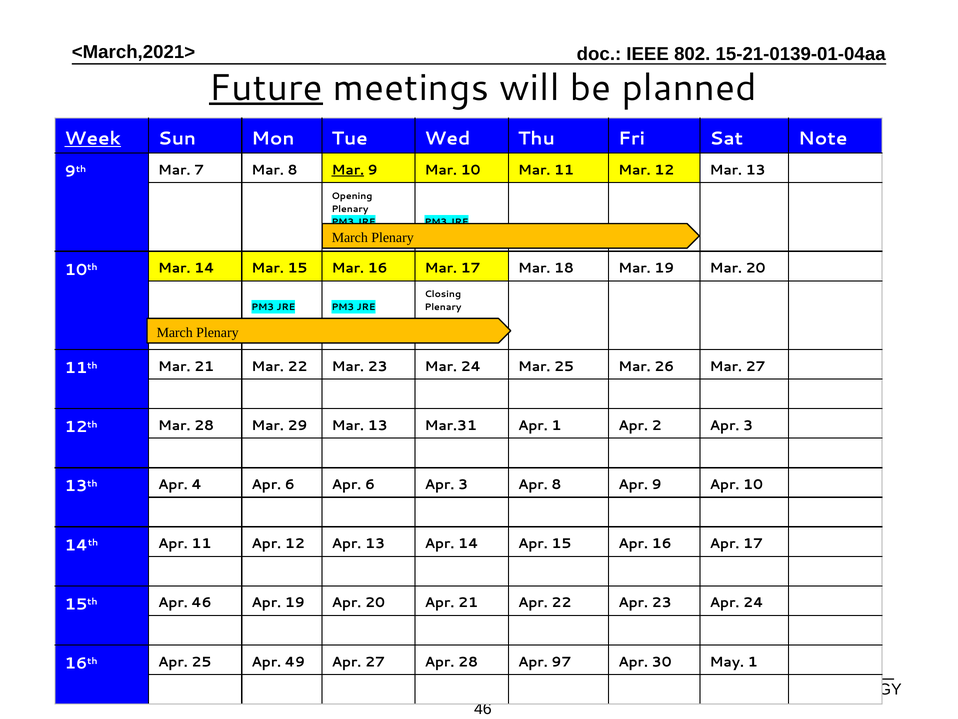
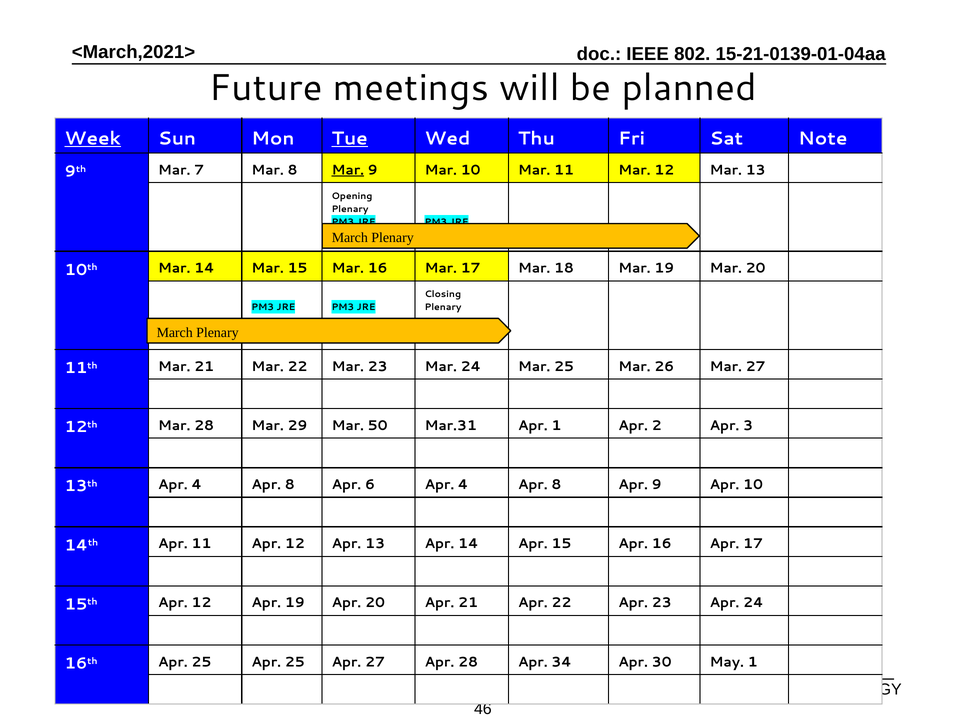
Future underline: present -> none (266, 88)
Tue underline: none -> present (350, 138)
29 Mar 13: 13 -> 50 (378, 425)
6: 6 -> 8 (290, 484)
6 Apr 3: 3 -> 4 (463, 484)
15th Apr 46: 46 -> 12 (201, 602)
25 Apr 49: 49 -> 25 (295, 662)
97: 97 -> 34 (561, 662)
